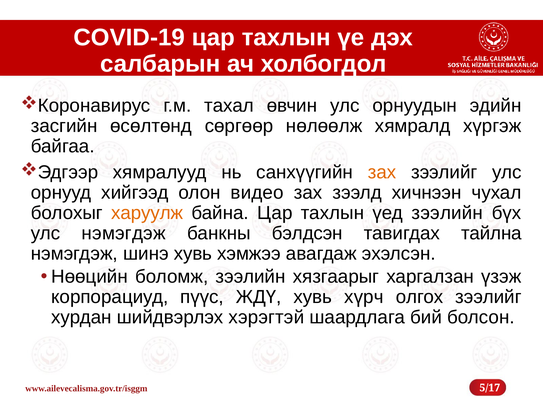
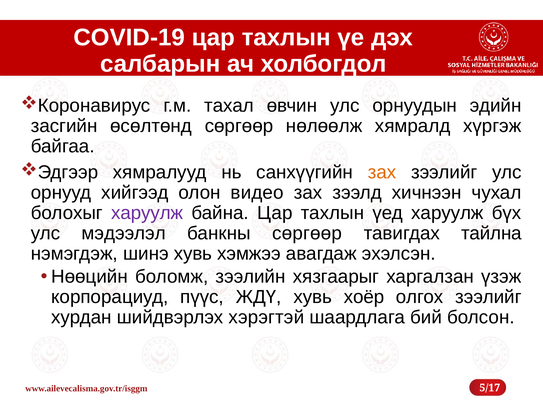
харуулж colour: orange -> purple (147, 213)
үед зээлийн: зээлийн -> харуулж (447, 213)
улс нэмэгдэж: нэмэгдэж -> мэдээлэл (124, 233)
банкны бэлдсэн: бэлдсэн -> сөргөөр (307, 233)
хүрч: хүрч -> хоёр (364, 297)
